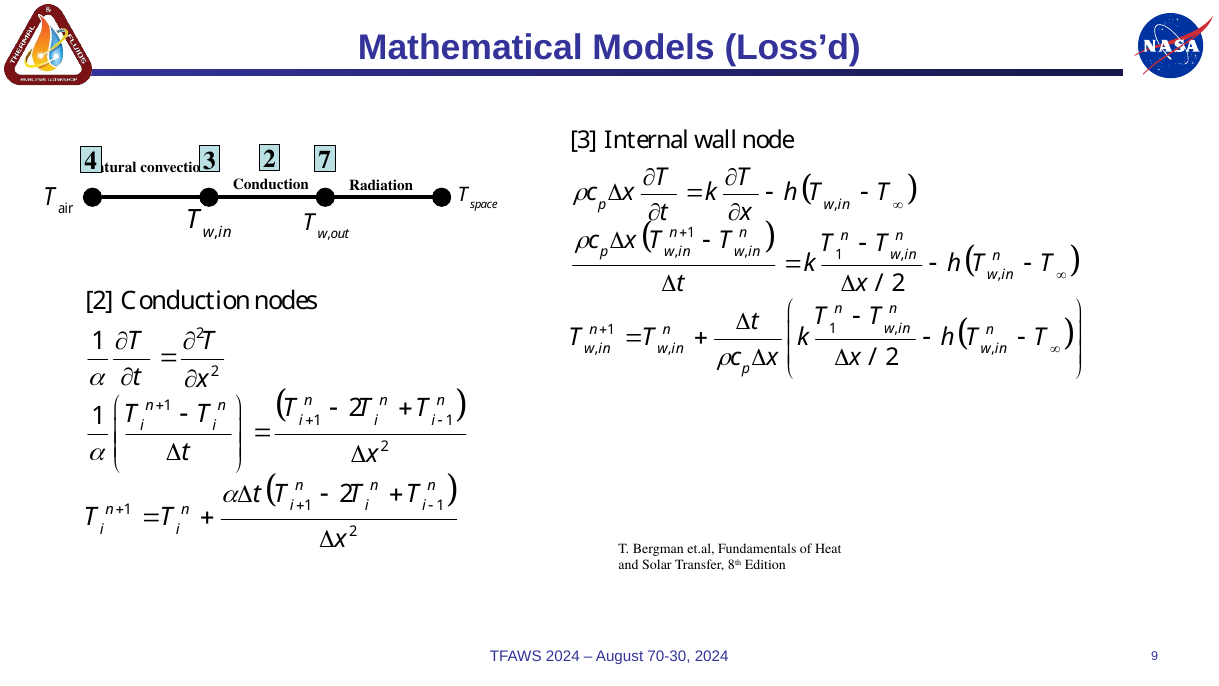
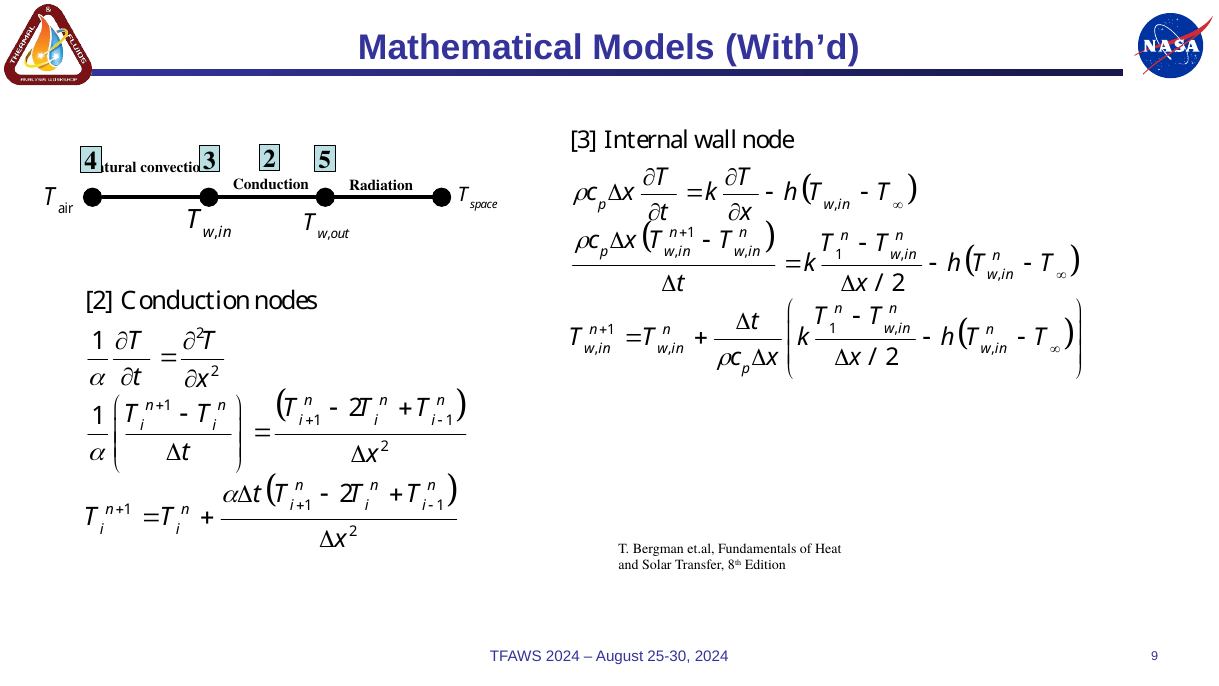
Loss’d: Loss’d -> With’d (792, 48)
7: 7 -> 5 (325, 160)
70-30: 70-30 -> 25-30 (669, 656)
